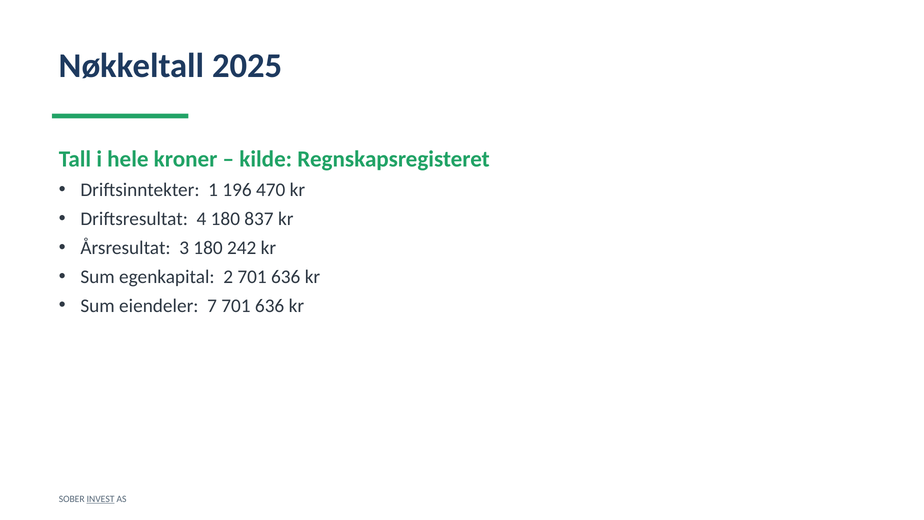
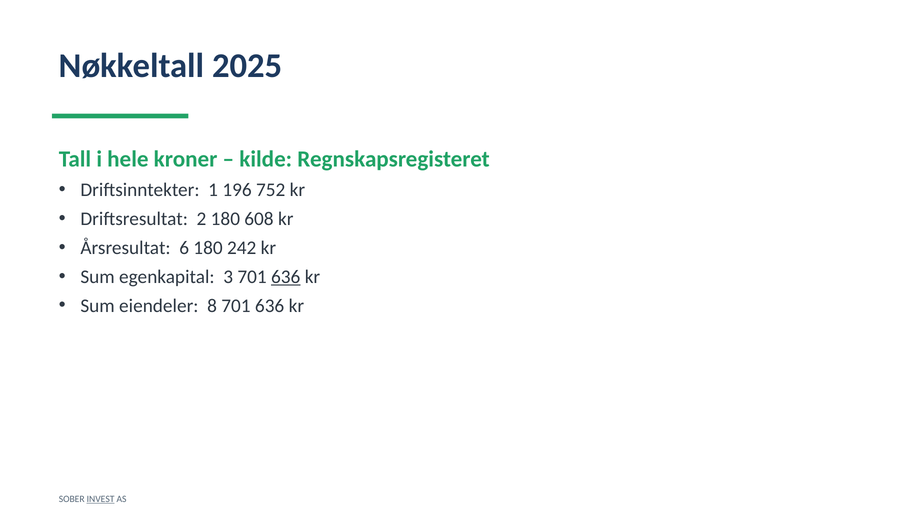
470: 470 -> 752 (271, 190)
4: 4 -> 2 (201, 219)
837: 837 -> 608 (259, 219)
3: 3 -> 6 (184, 248)
2: 2 -> 3 (228, 277)
636 underline: none -> present (286, 277)
7: 7 -> 8 (212, 306)
